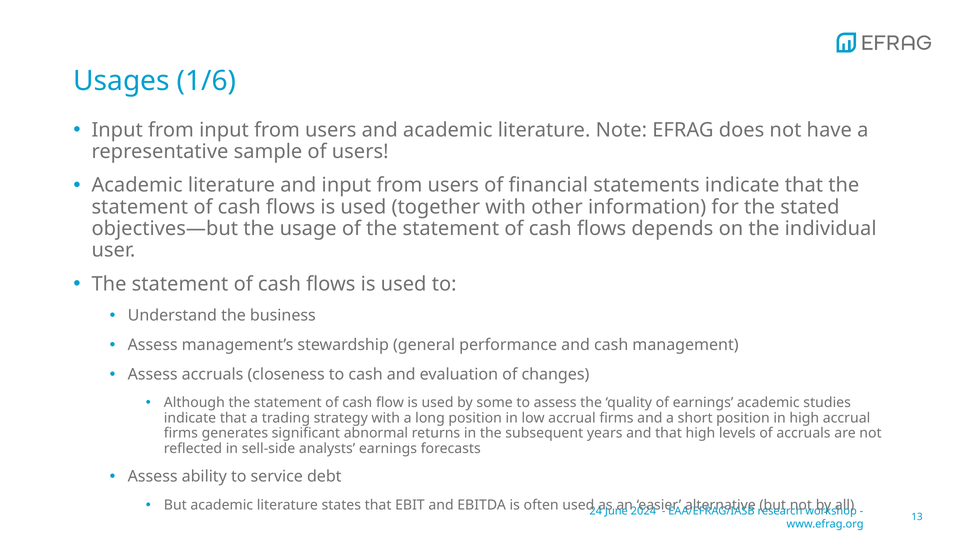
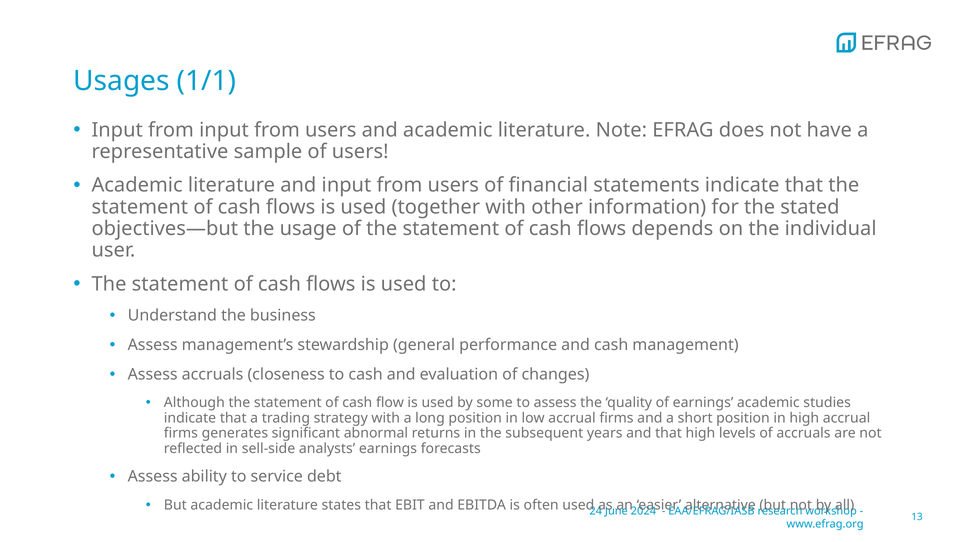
1/6: 1/6 -> 1/1 (207, 81)
